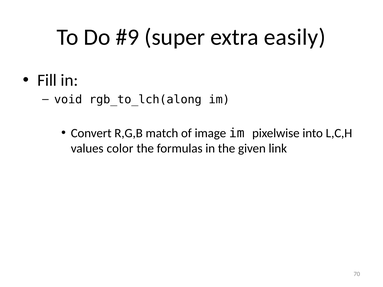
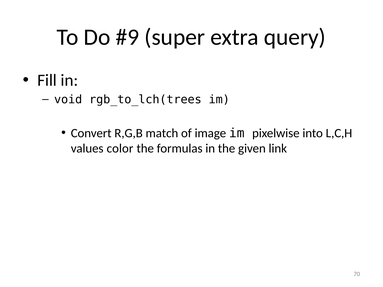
easily: easily -> query (295, 37)
rgb_to_lch(along: rgb_to_lch(along -> rgb_to_lch(trees (145, 100)
